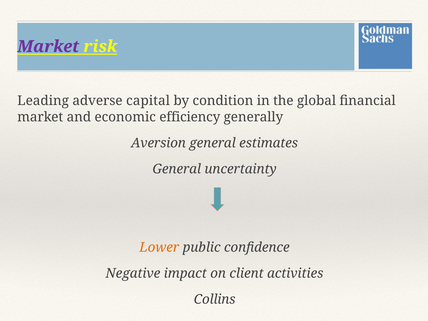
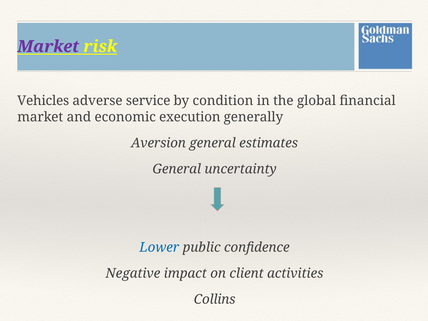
Leading: Leading -> Vehicles (43, 101)
capital: capital -> service (148, 101)
efficiency: efficiency -> execution (190, 117)
Lower colour: orange -> blue (159, 247)
